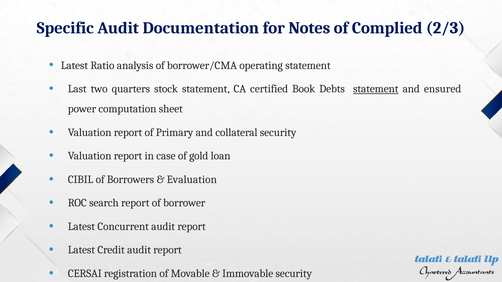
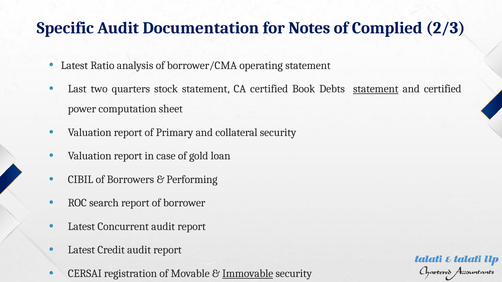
and ensured: ensured -> certified (443, 89)
Evaluation: Evaluation -> Performing (192, 180)
Immovable underline: none -> present (248, 274)
